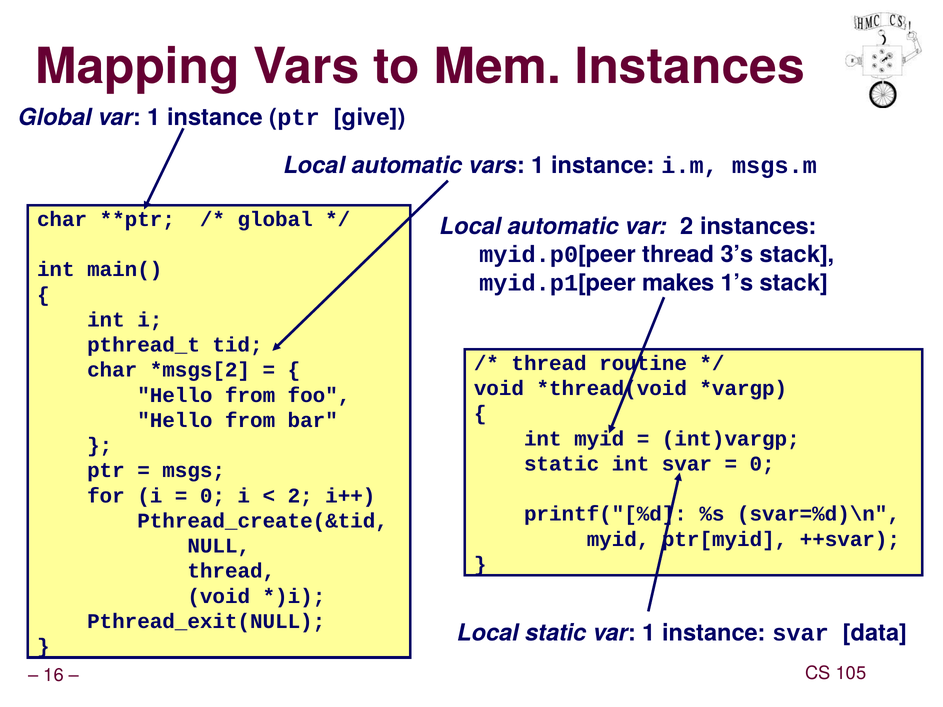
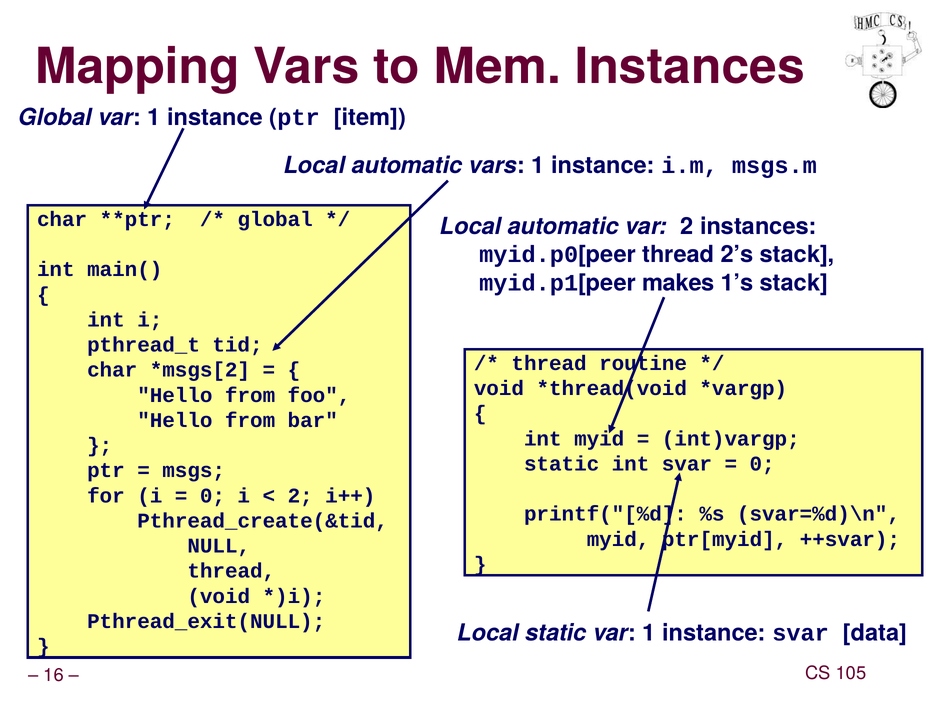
give: give -> item (370, 118)
3’s: 3’s -> 2’s (737, 255)
